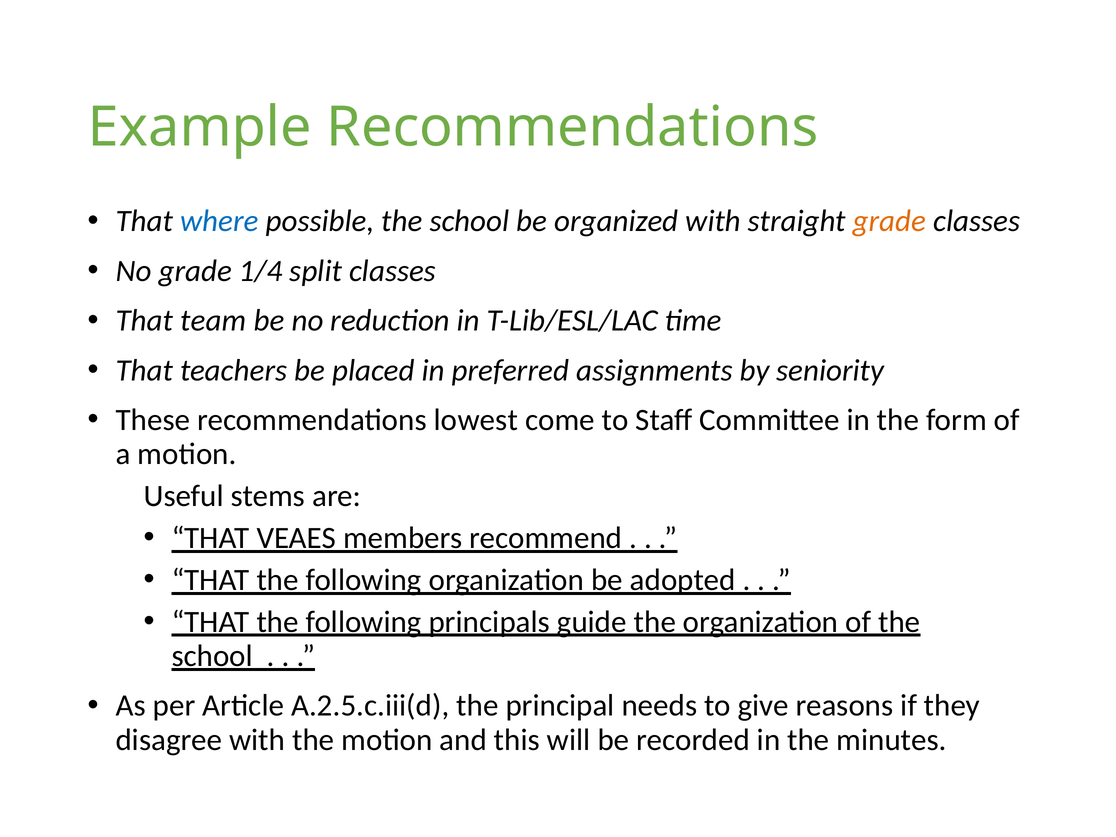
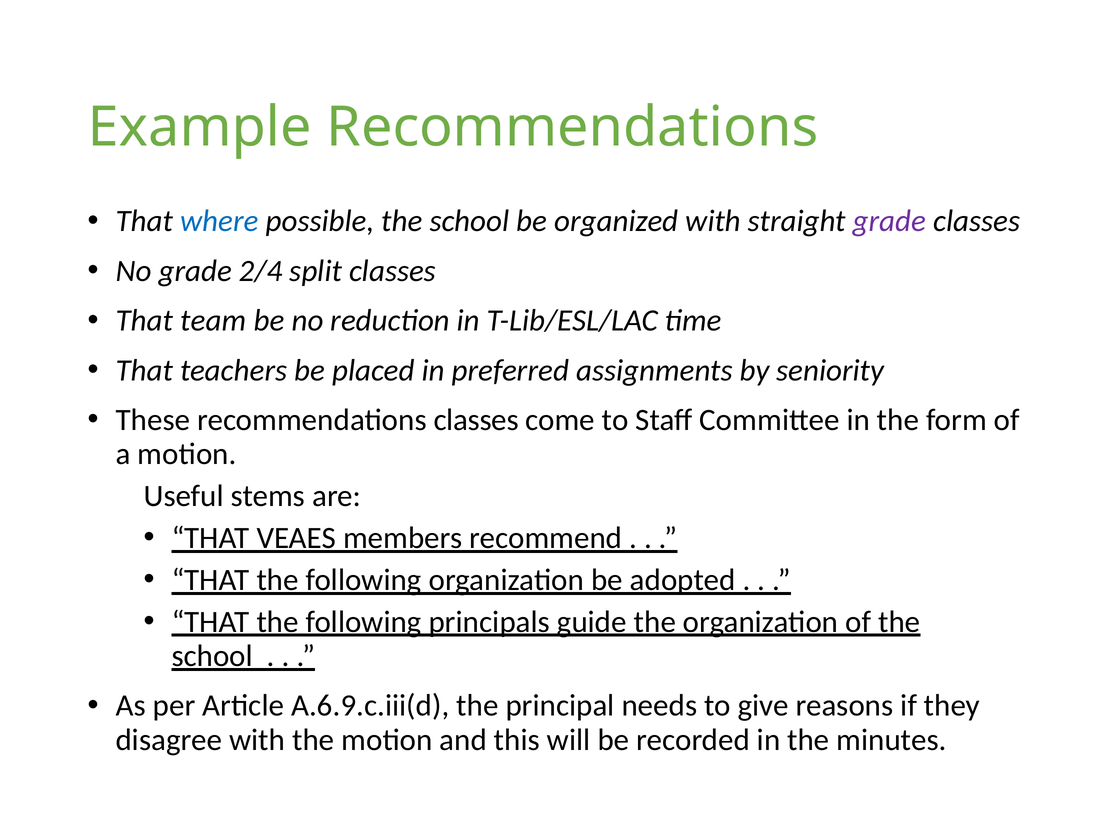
grade colour: orange -> purple (890, 221)
1/4: 1/4 -> 2/4 (261, 271)
recommendations lowest: lowest -> classes (476, 420)
A.2.5.c.iii(d: A.2.5.c.iii(d -> A.6.9.c.iii(d (370, 706)
